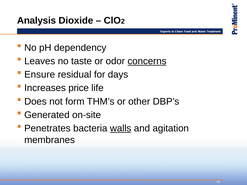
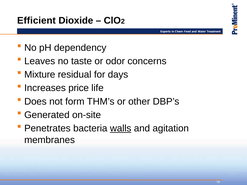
Analysis: Analysis -> Efficient (36, 21)
concerns underline: present -> none (147, 61)
Ensure: Ensure -> Mixture (40, 75)
